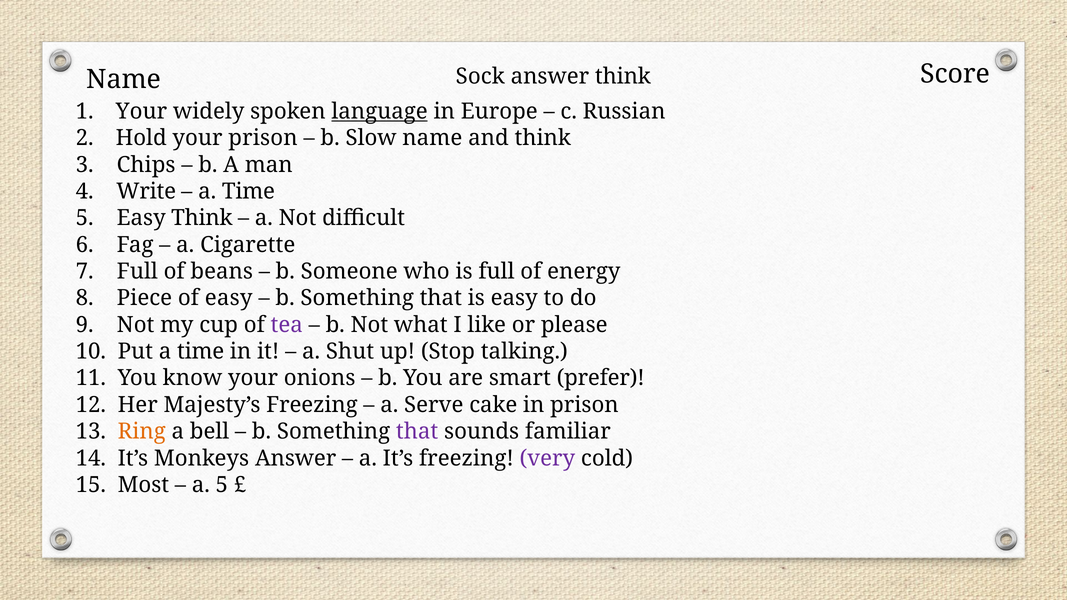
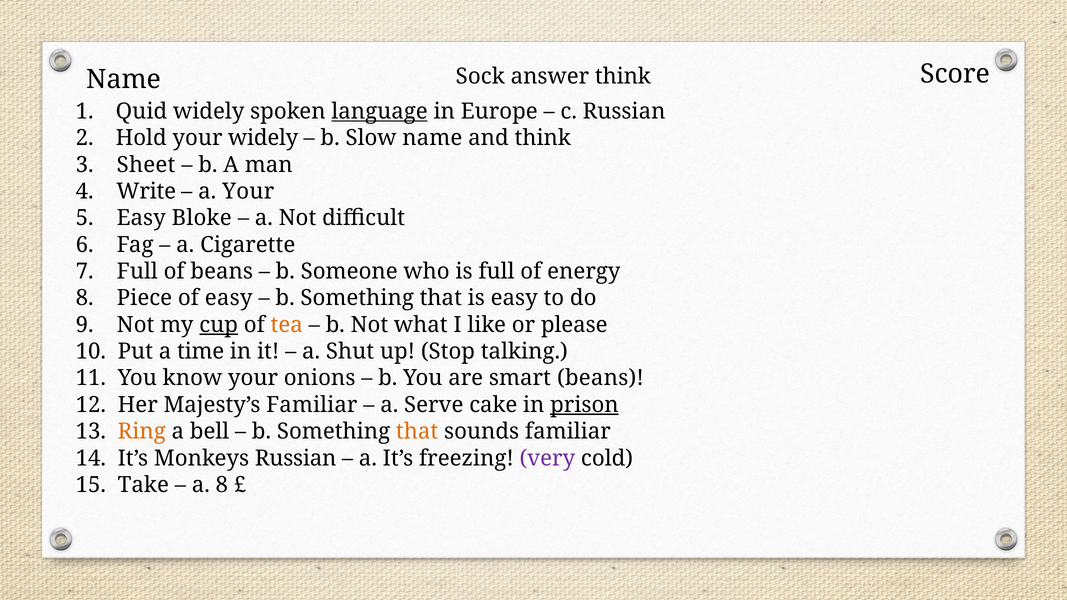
1 Your: Your -> Quid (141, 111)
your prison: prison -> widely (263, 138)
Chips: Chips -> Sheet (146, 165)
Time: Time -> Your (248, 191)
Easy Think: Think -> Bloke (202, 218)
cup underline: none -> present (219, 325)
tea colour: purple -> orange (287, 325)
smart prefer: prefer -> beans (600, 378)
Majesty’s Freezing: Freezing -> Familiar (312, 405)
prison underline: none -> present (584, 405)
that colour: purple -> orange (417, 432)
Monkeys Answer: Answer -> Russian (296, 458)
Most: Most -> Take (143, 485)
a 5: 5 -> 8 (222, 485)
